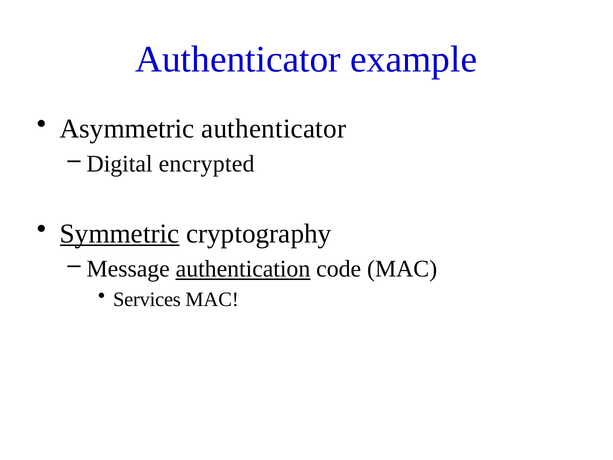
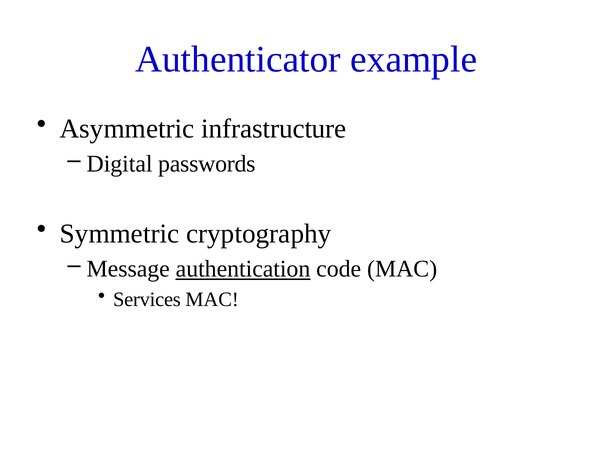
Asymmetric authenticator: authenticator -> infrastructure (274, 129)
encrypted: encrypted -> passwords (207, 164)
Symmetric underline: present -> none (120, 234)
